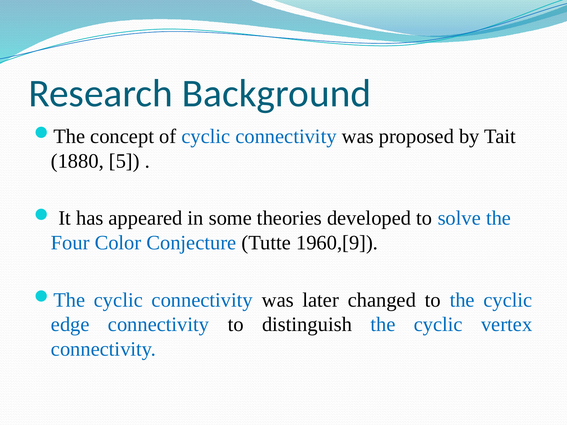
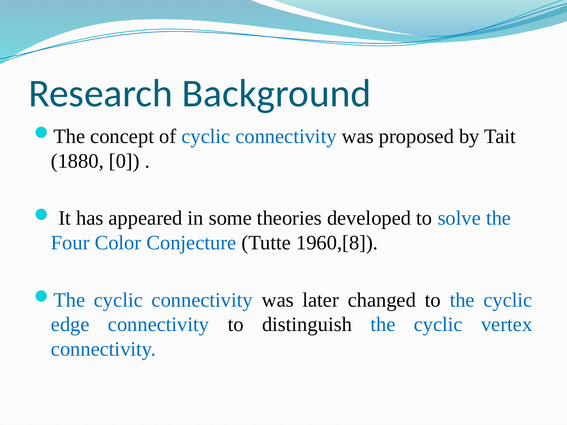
5: 5 -> 0 (124, 161)
1960,[9: 1960,[9 -> 1960,[8 (337, 243)
